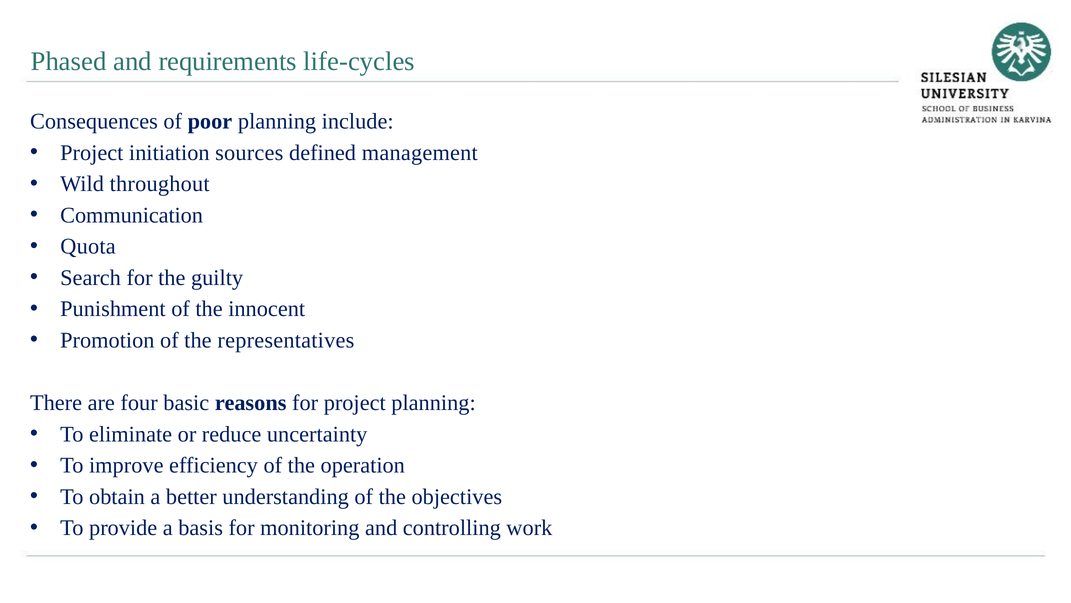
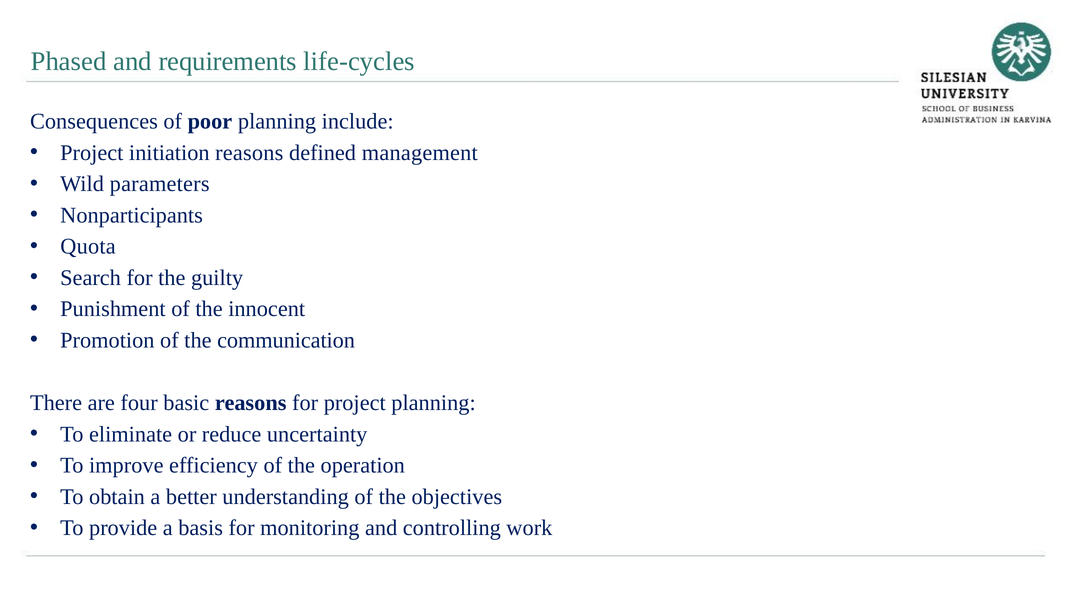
initiation sources: sources -> reasons (249, 153)
throughout: throughout -> parameters (160, 184)
Communication: Communication -> Nonparticipants (132, 215)
representatives: representatives -> communication (286, 340)
